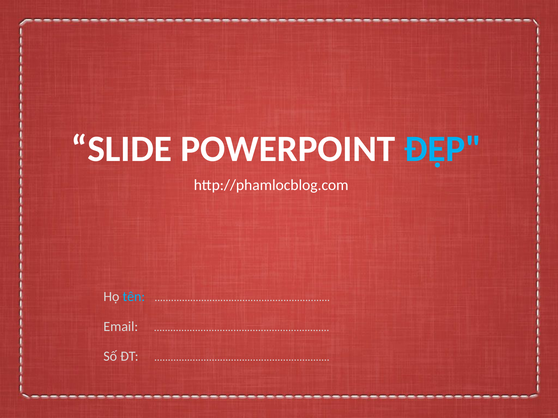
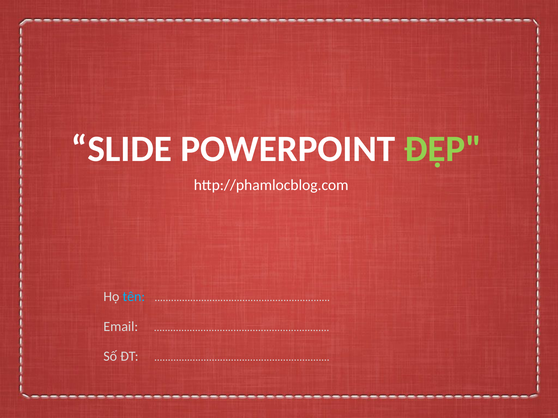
ĐẸP colour: light blue -> light green (443, 149)
